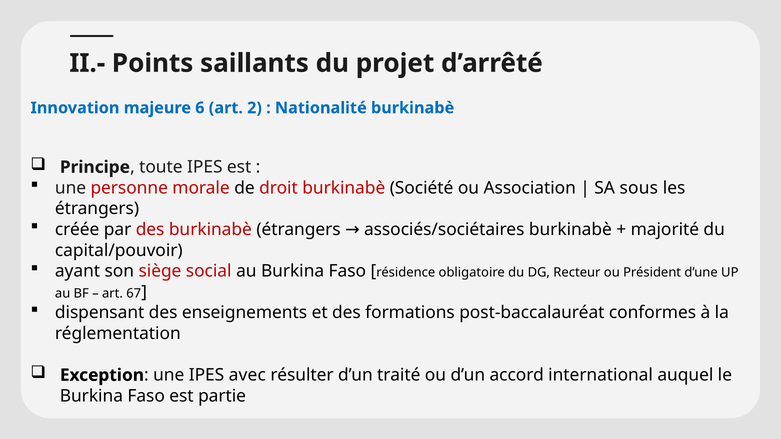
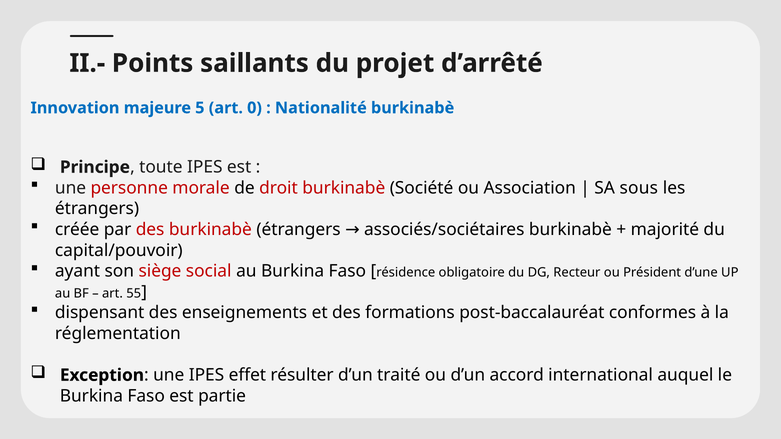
6: 6 -> 5 (200, 108)
2: 2 -> 0 (255, 108)
67: 67 -> 55 (134, 294)
avec: avec -> effet (247, 375)
